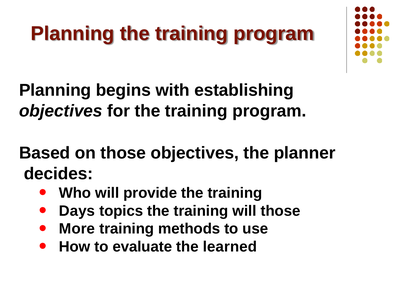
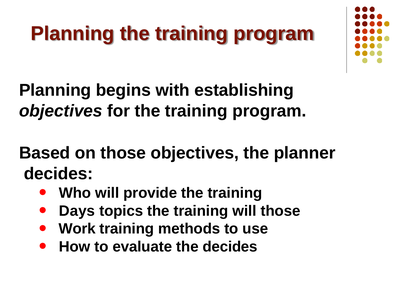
More: More -> Work (77, 228)
the learned: learned -> decides (230, 246)
